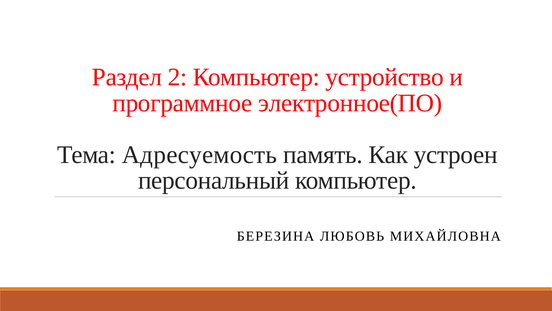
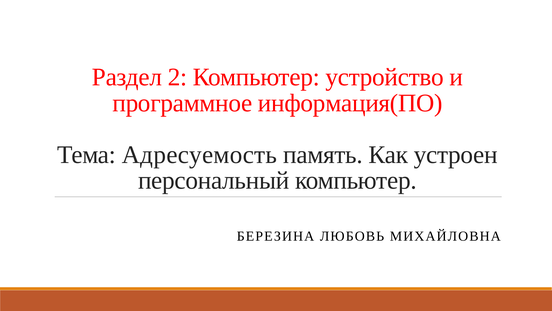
электронное(ПО: электронное(ПО -> информация(ПО (350, 103)
